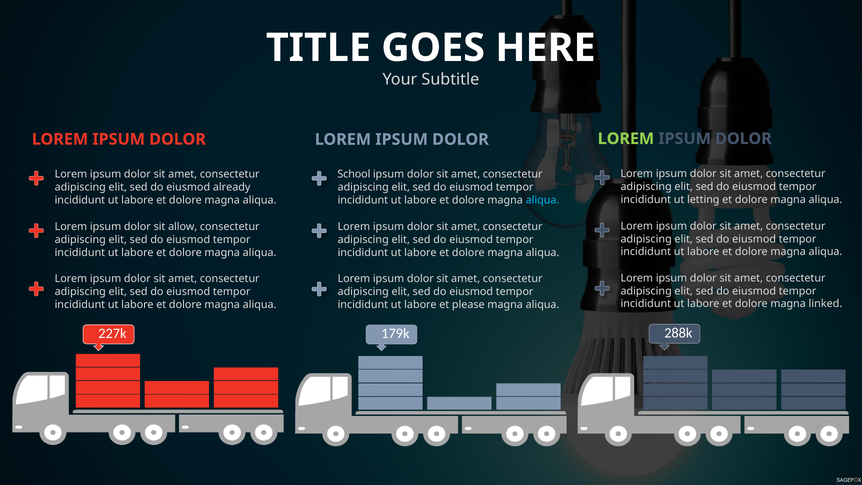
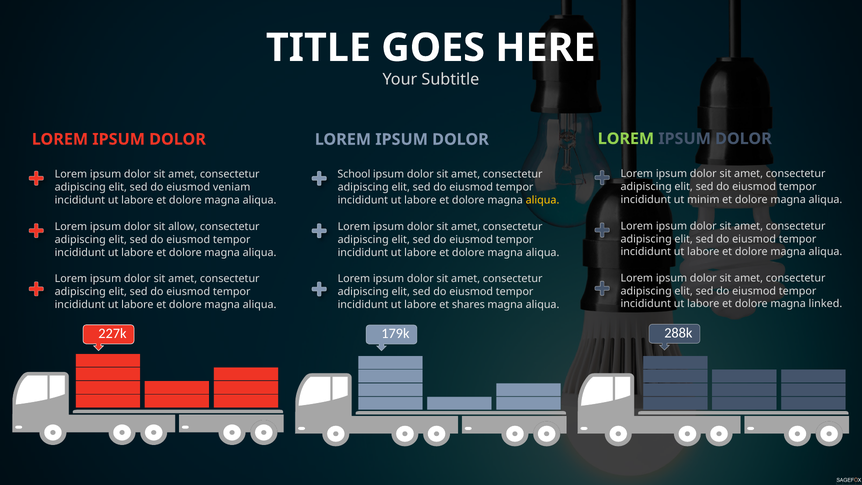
already: already -> veniam (232, 187)
letting: letting -> minim (703, 199)
aliqua colour: light blue -> yellow (543, 200)
please: please -> shares (468, 305)
